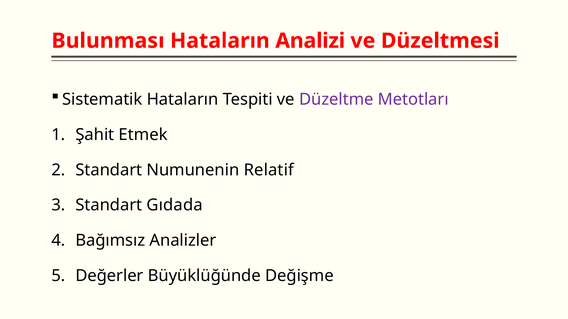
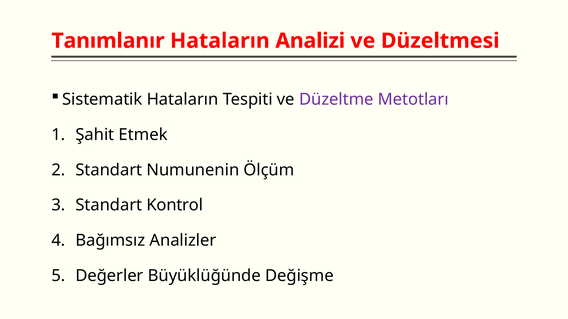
Bulunması: Bulunması -> Tanımlanır (108, 41)
Relatif: Relatif -> Ölçüm (269, 170)
Gıdada: Gıdada -> Kontrol (175, 206)
